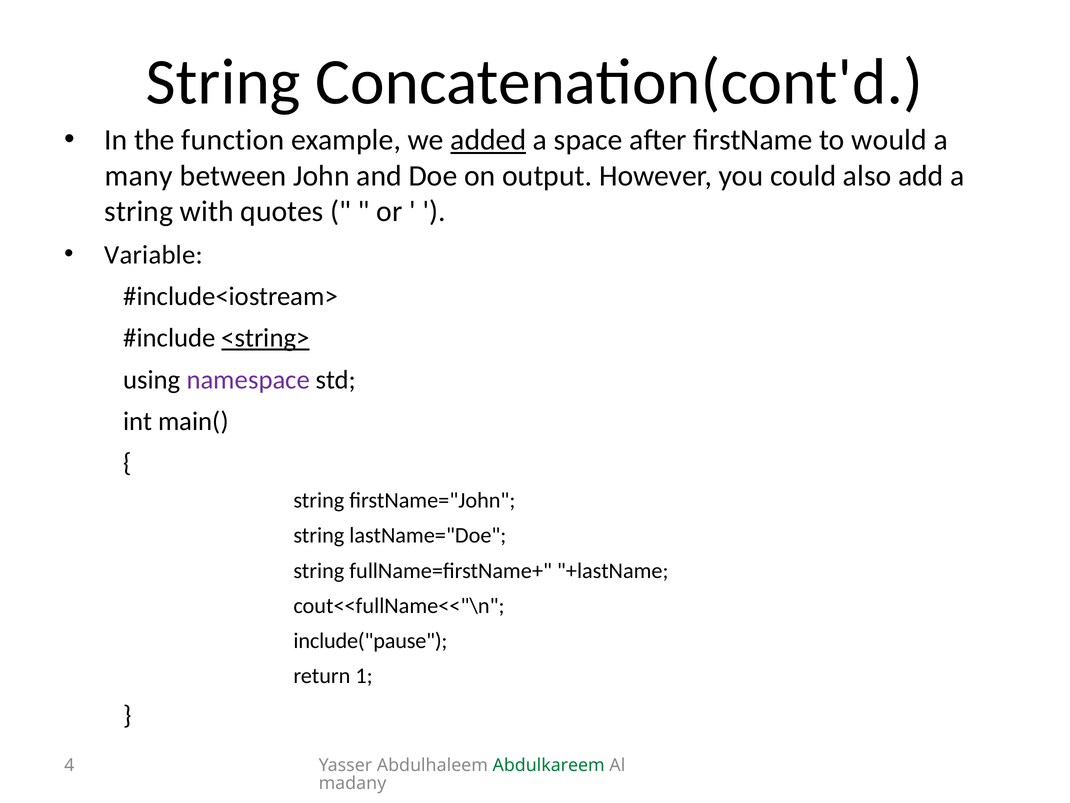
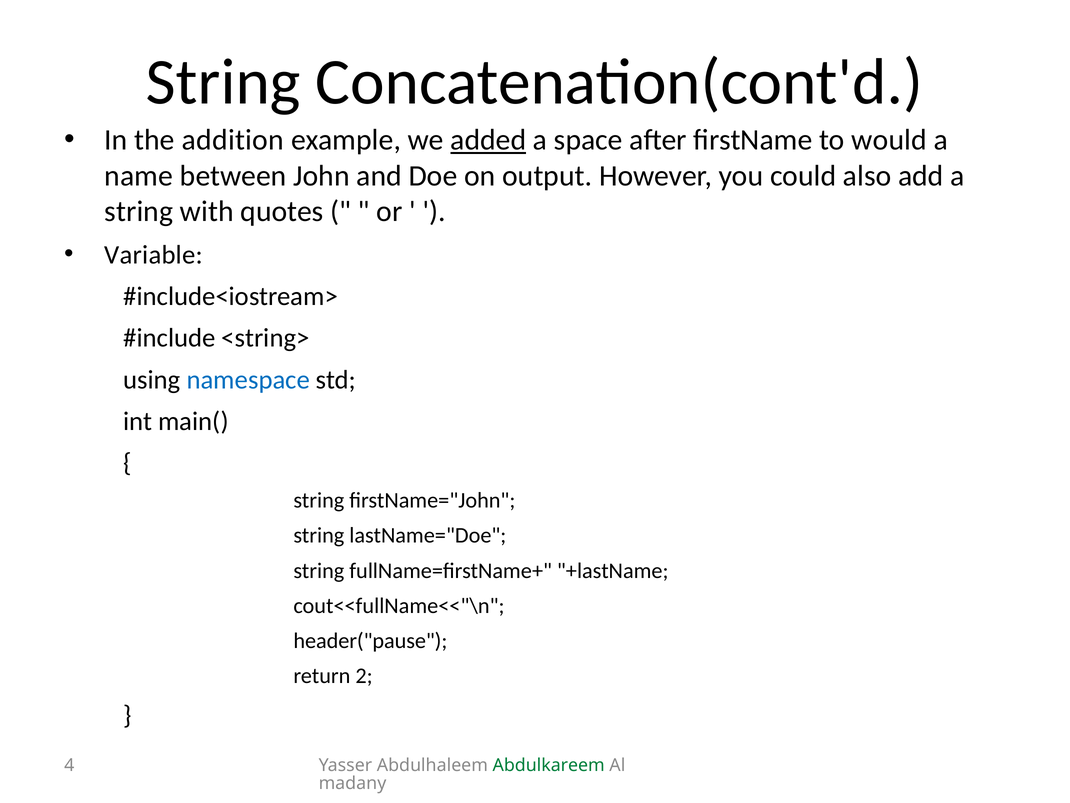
function: function -> addition (233, 140)
many: many -> name (139, 176)
<string> underline: present -> none (265, 338)
namespace colour: purple -> blue (248, 379)
include("pause: include("pause -> header("pause (370, 641)
1: 1 -> 2 (364, 676)
